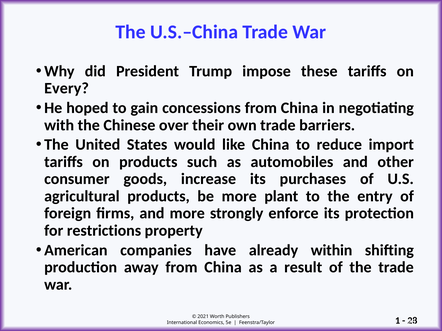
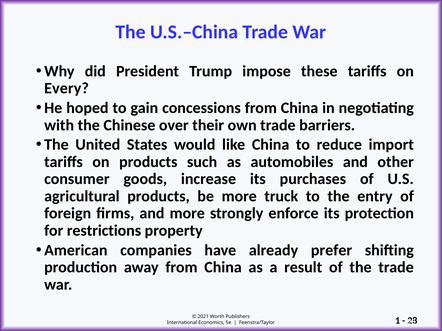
plant: plant -> truck (281, 196)
within: within -> prefer (331, 250)
